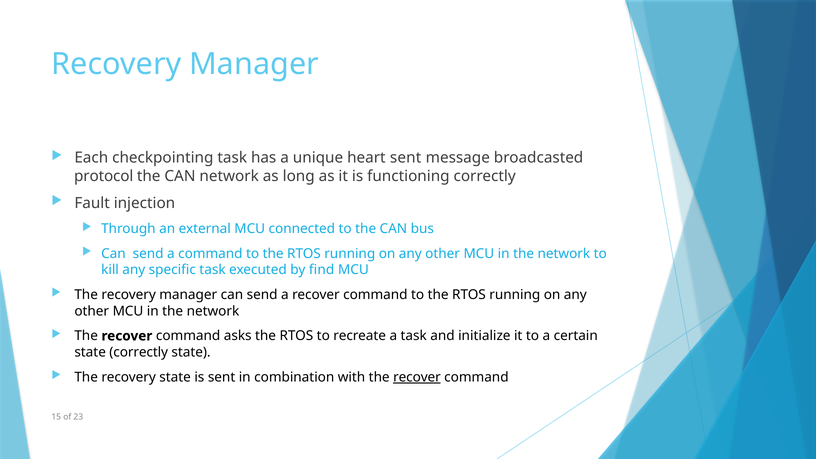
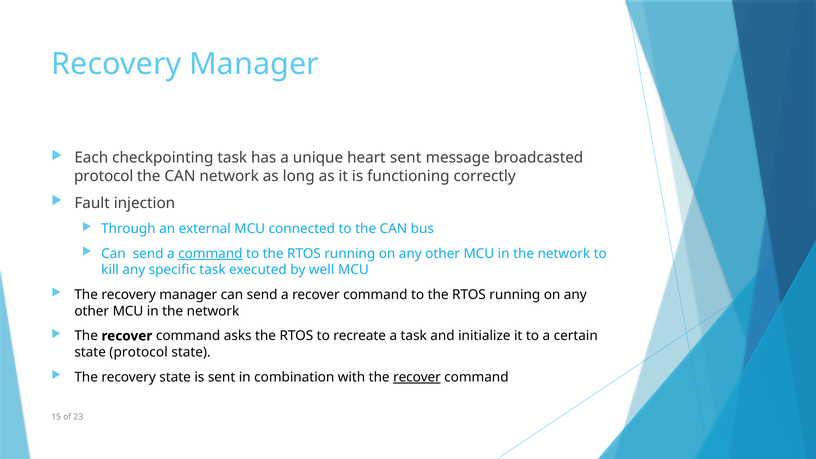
command underline: none -> present (210, 254)
find: find -> well (322, 270)
state correctly: correctly -> protocol (139, 352)
